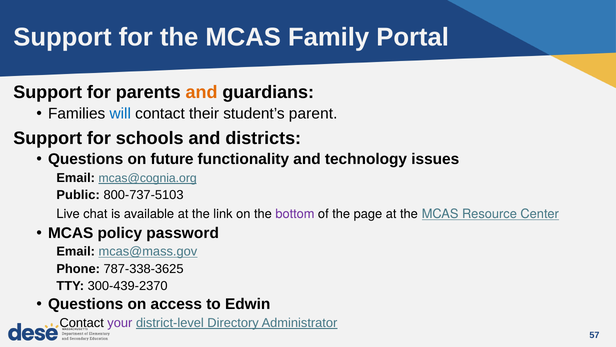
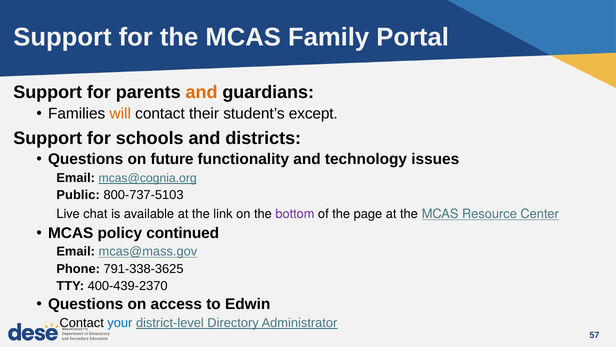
will colour: blue -> orange (120, 114)
parent: parent -> except (313, 114)
password: password -> continued (183, 233)
787-338-3625: 787-338-3625 -> 791-338-3625 (144, 268)
300-439-2370: 300-439-2370 -> 400-439-2370 (128, 286)
your colour: purple -> blue (120, 322)
